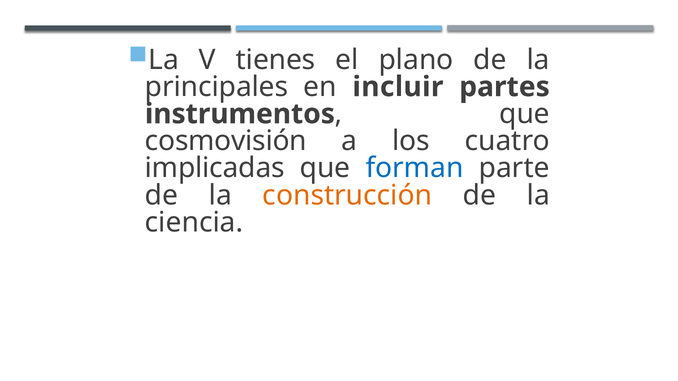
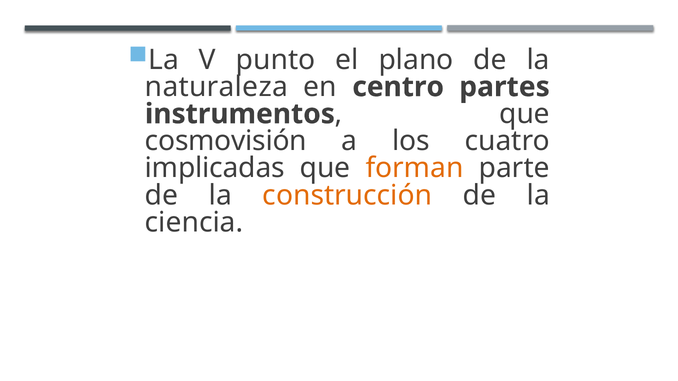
tienes: tienes -> punto (276, 60)
principales: principales -> naturaleza (216, 87)
incluir: incluir -> centro (398, 87)
forman colour: blue -> orange (415, 168)
